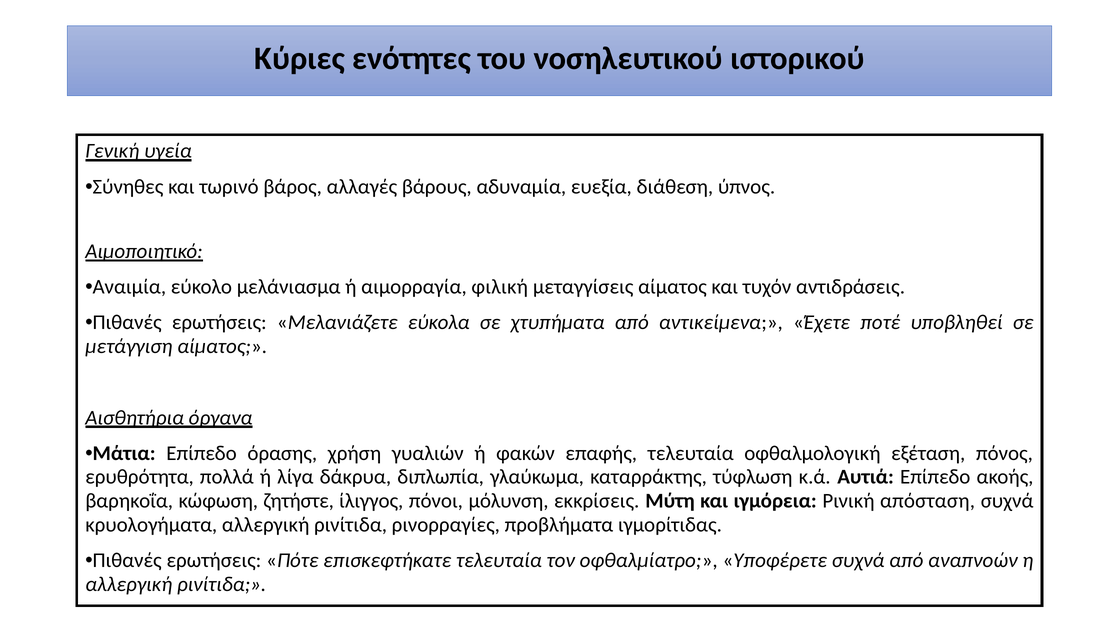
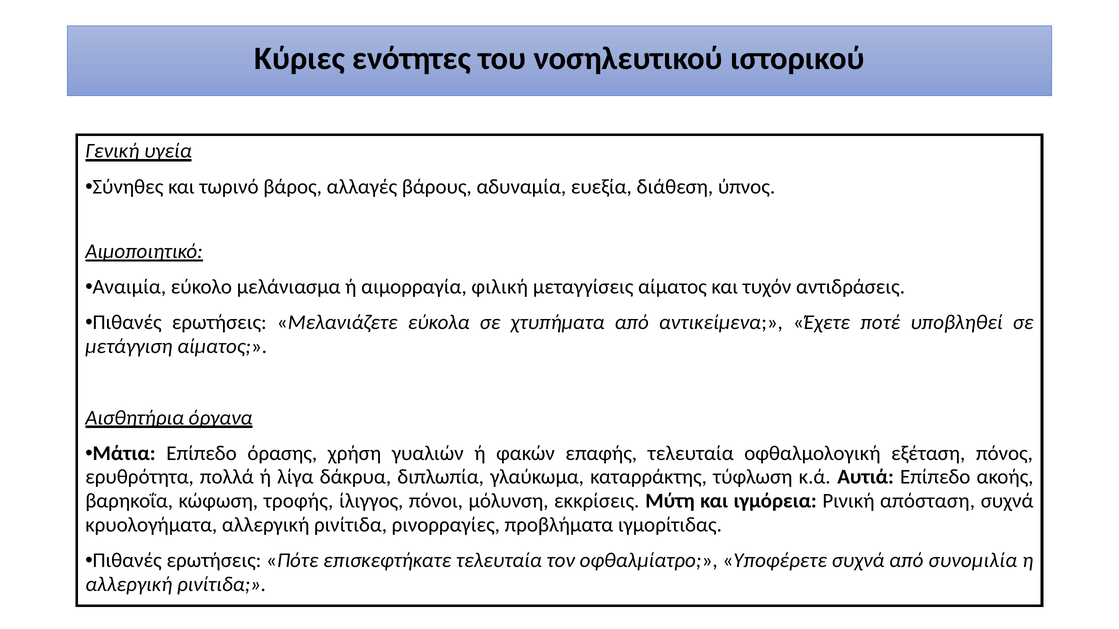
ζητήστε: ζητήστε -> τροφής (298, 501)
αναπνοών: αναπνοών -> συνομιλία (973, 561)
